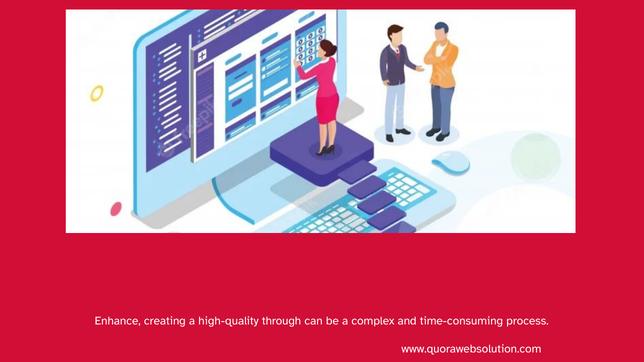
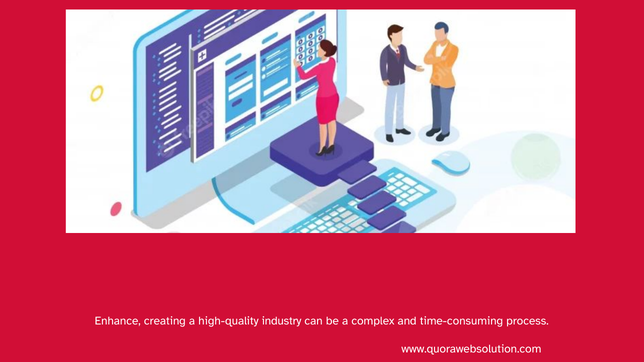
through: through -> industry (282, 321)
